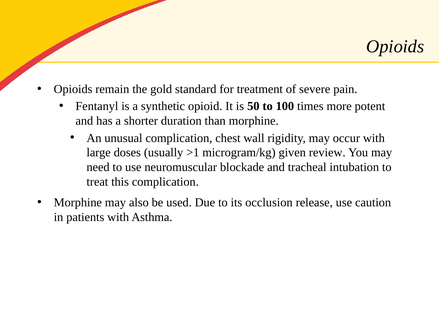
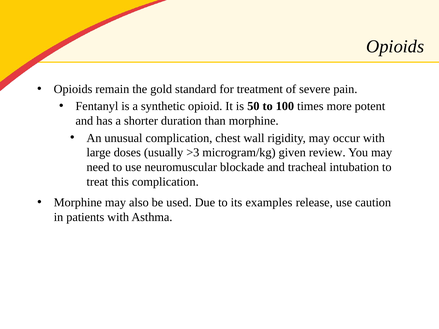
>1: >1 -> >3 (193, 153)
occlusion: occlusion -> examples (269, 203)
